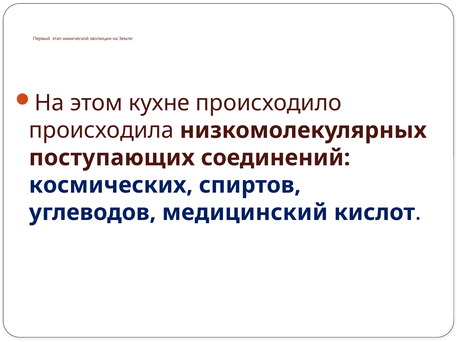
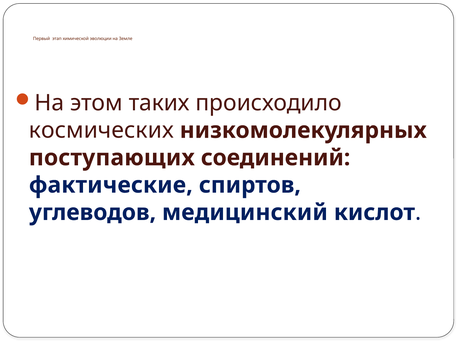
кухне: кухне -> таких (159, 103)
происходила: происходила -> космических (101, 131)
космических: космических -> фактические (111, 185)
